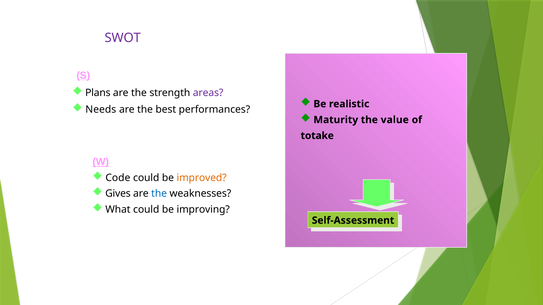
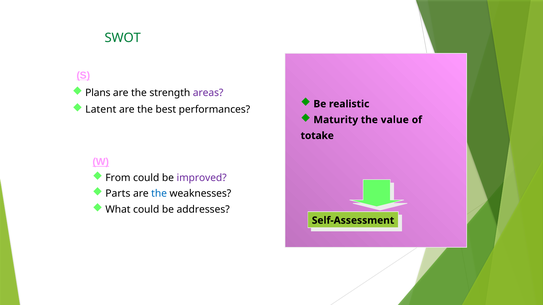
SWOT colour: purple -> green (123, 38)
Needs: Needs -> Latent (101, 110)
Code: Code -> From (118, 178)
improved colour: orange -> purple (202, 178)
Gives: Gives -> Parts (118, 194)
improving: improving -> addresses (203, 210)
